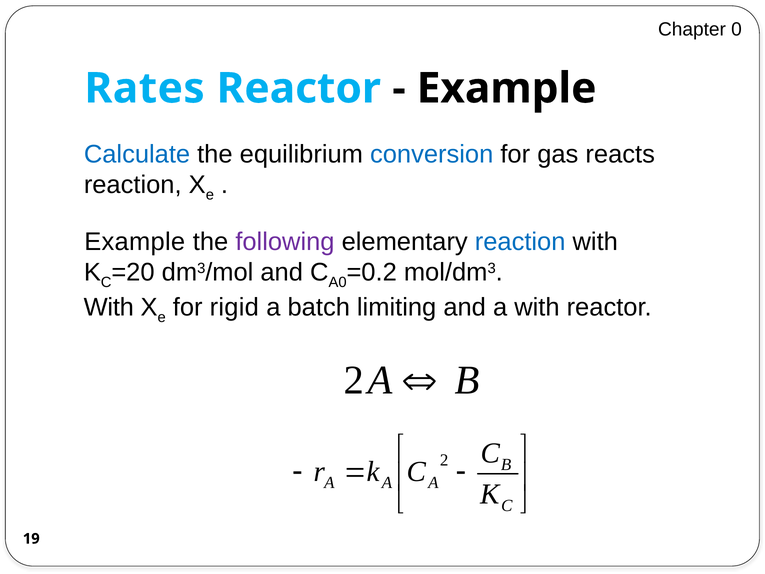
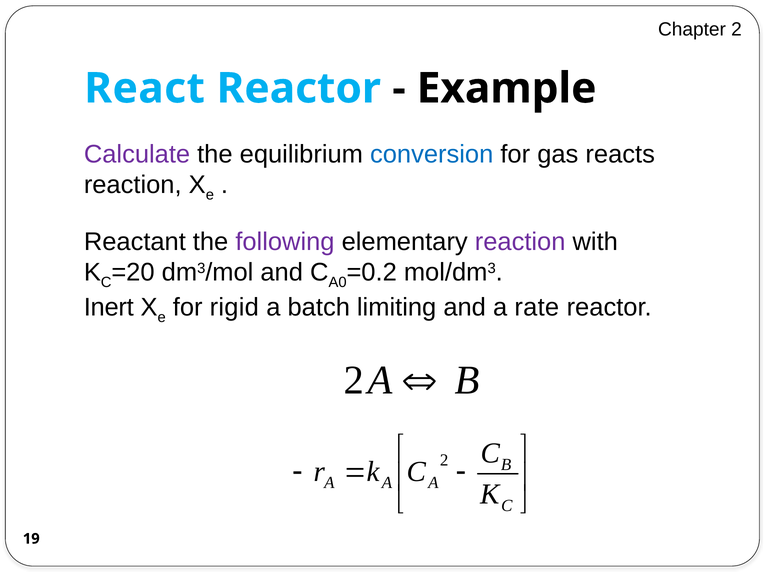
Chapter 0: 0 -> 2 (737, 30)
Rates: Rates -> React (145, 88)
Calculate colour: blue -> purple (137, 154)
Example: Example -> Reactant (135, 242)
reaction colour: blue -> purple (520, 242)
With: With -> Inert (109, 307)
a with: with -> rate (537, 307)
